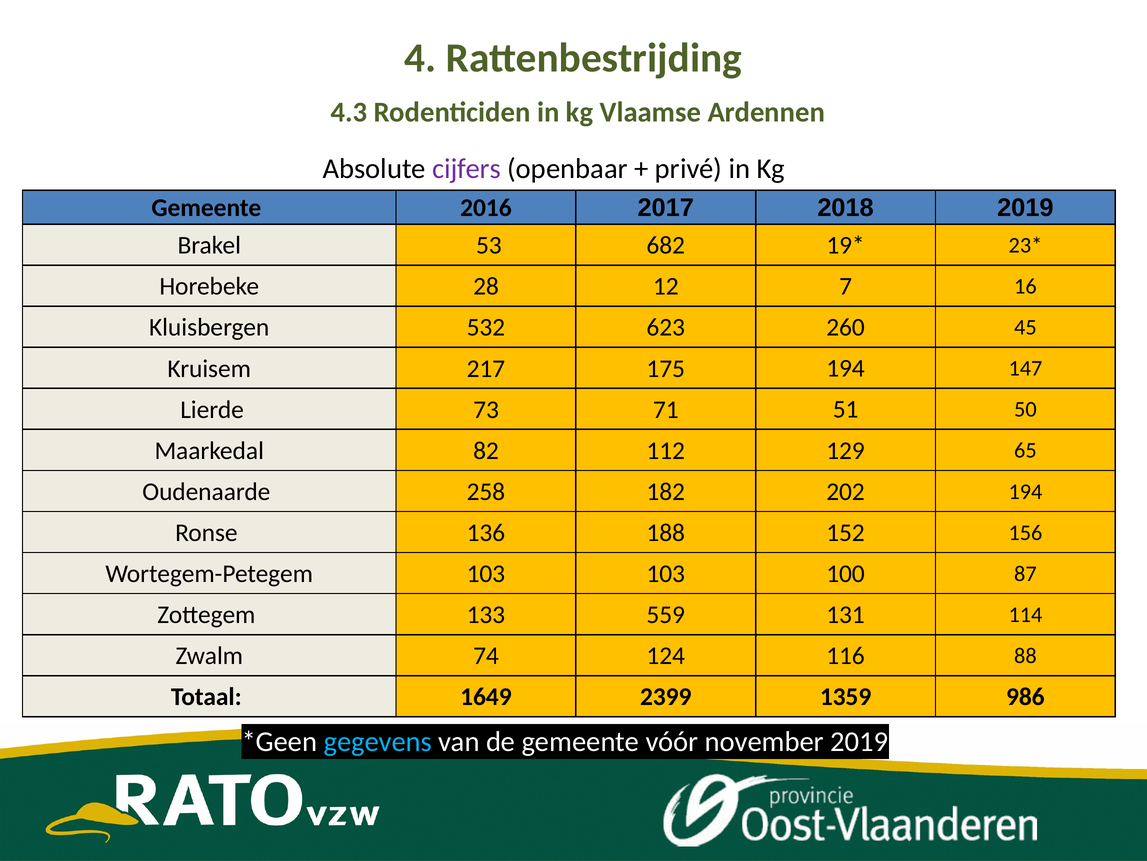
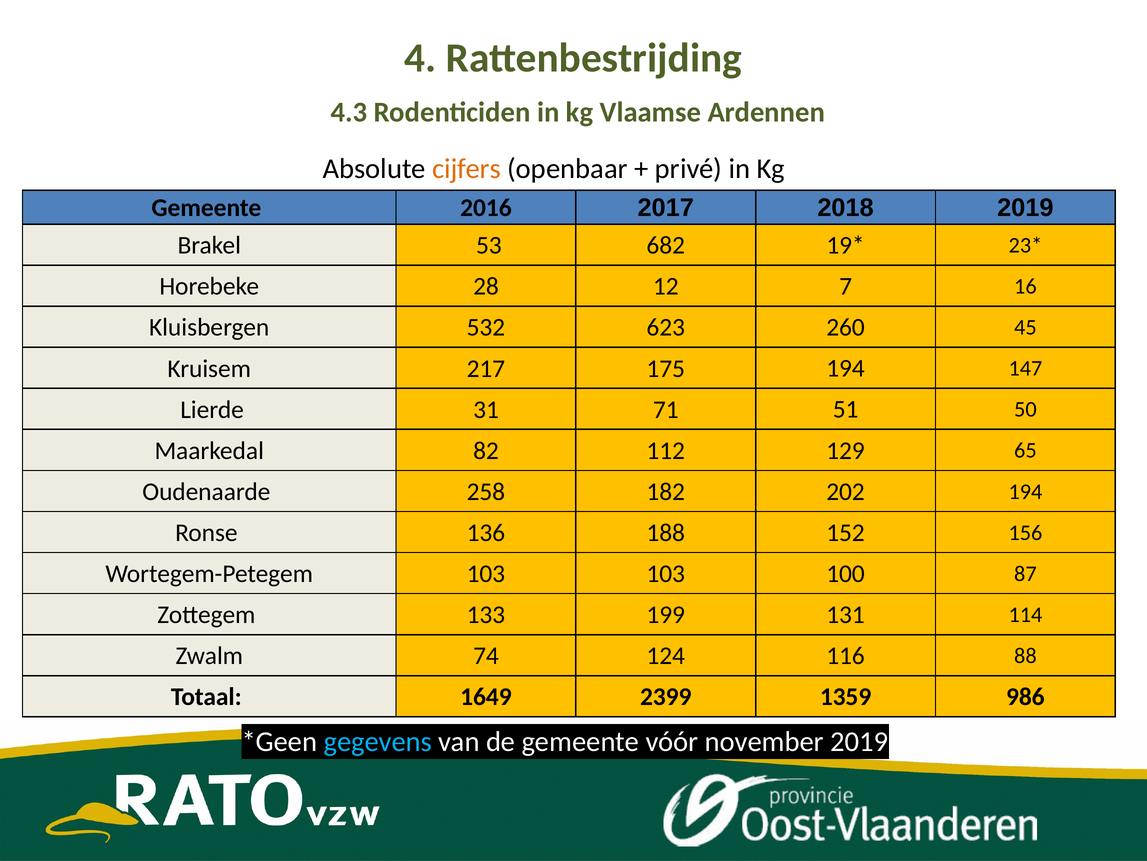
cijfers colour: purple -> orange (467, 169)
73: 73 -> 31 (486, 409)
559: 559 -> 199 (666, 614)
